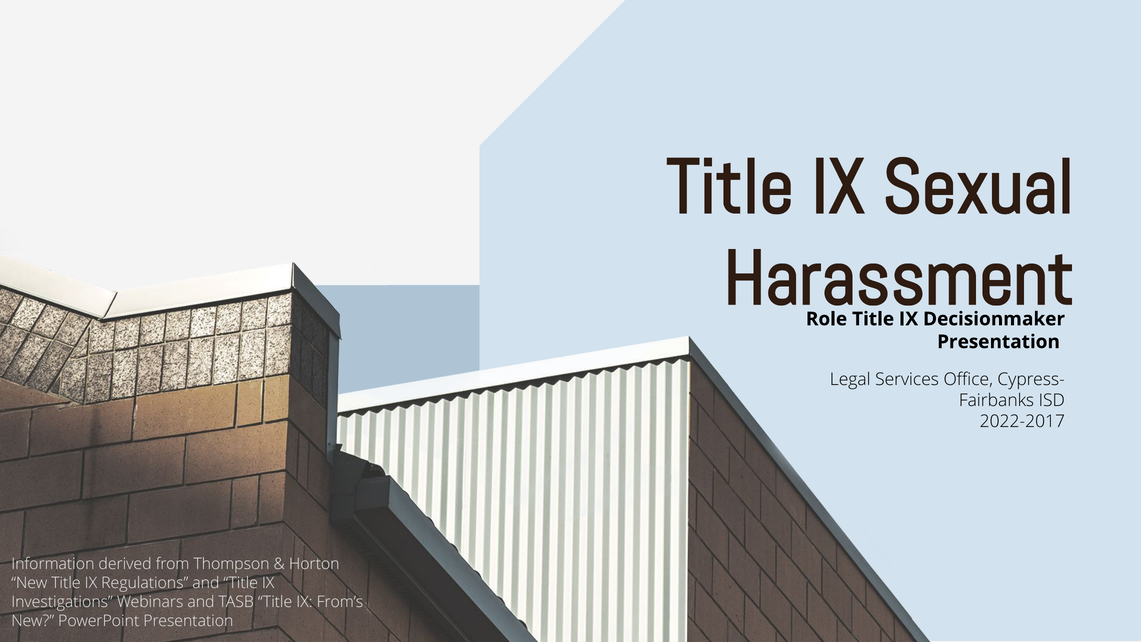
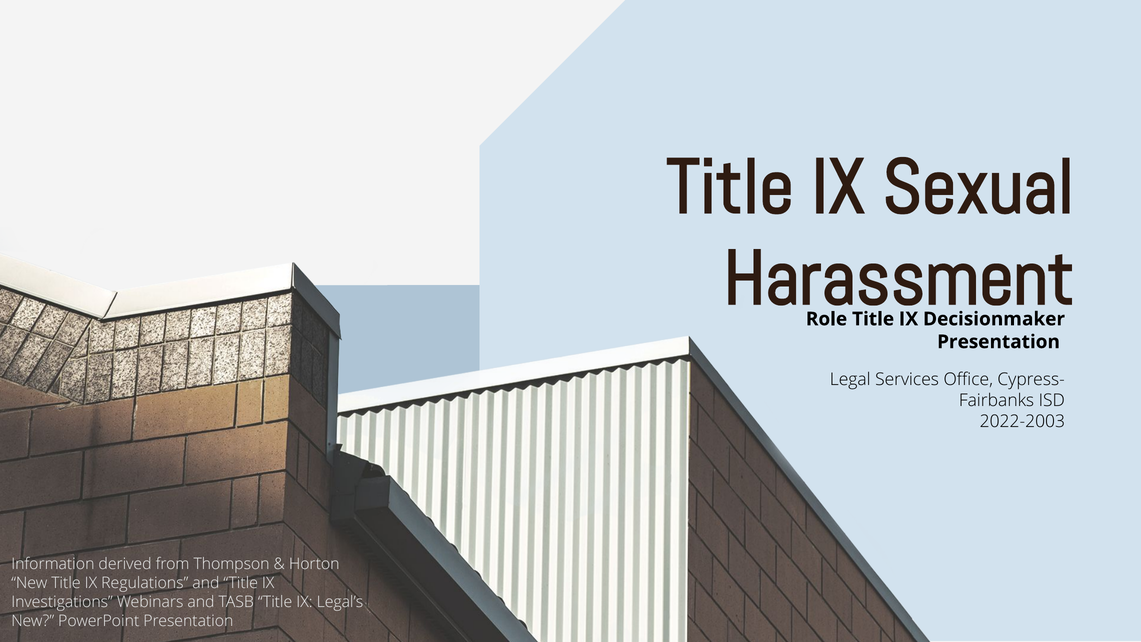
2022-2017: 2022-2017 -> 2022-2003 (1022, 421)
From’s: From’s -> Legal’s (340, 602)
